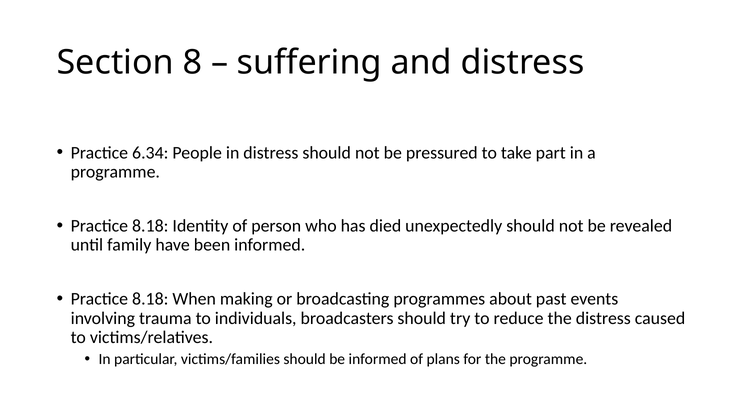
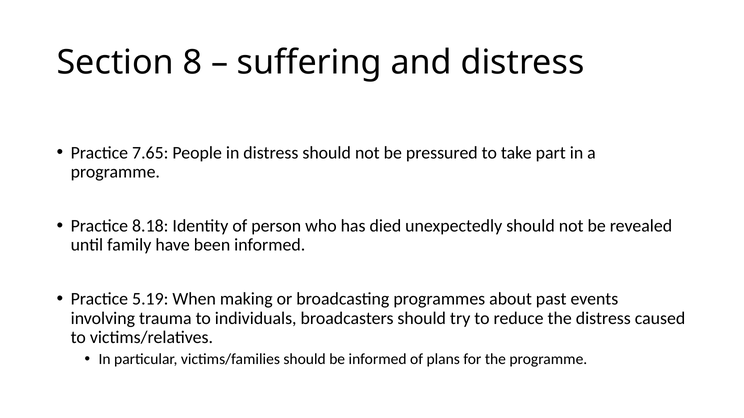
6.34: 6.34 -> 7.65 (150, 153)
8.18: 8.18 -> 5.19 (150, 299)
